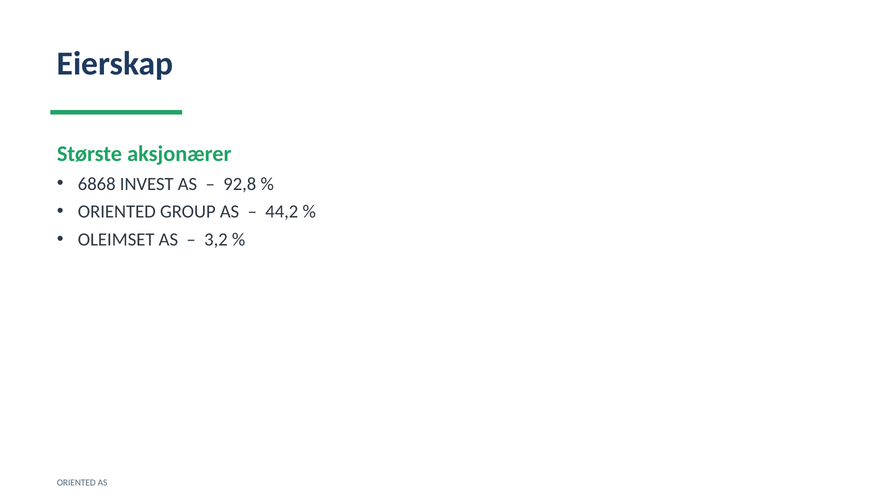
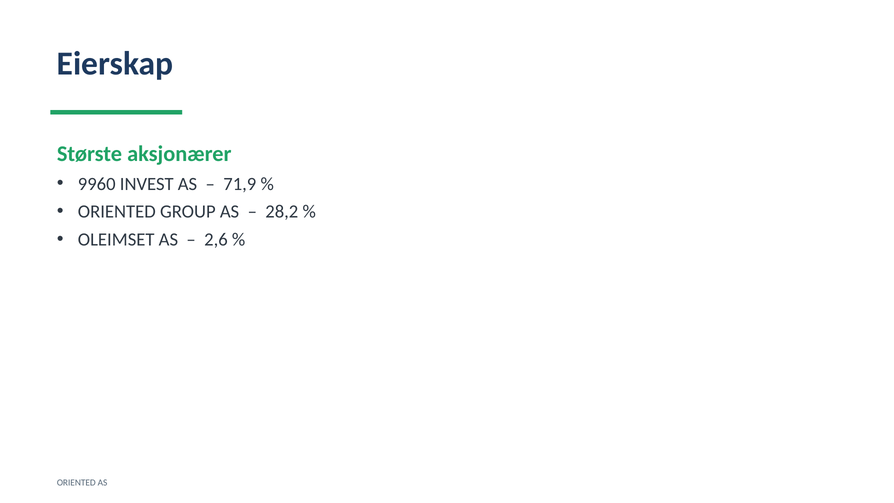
6868: 6868 -> 9960 (97, 184)
92,8: 92,8 -> 71,9 (240, 184)
44,2: 44,2 -> 28,2 (282, 212)
3,2: 3,2 -> 2,6 (216, 240)
